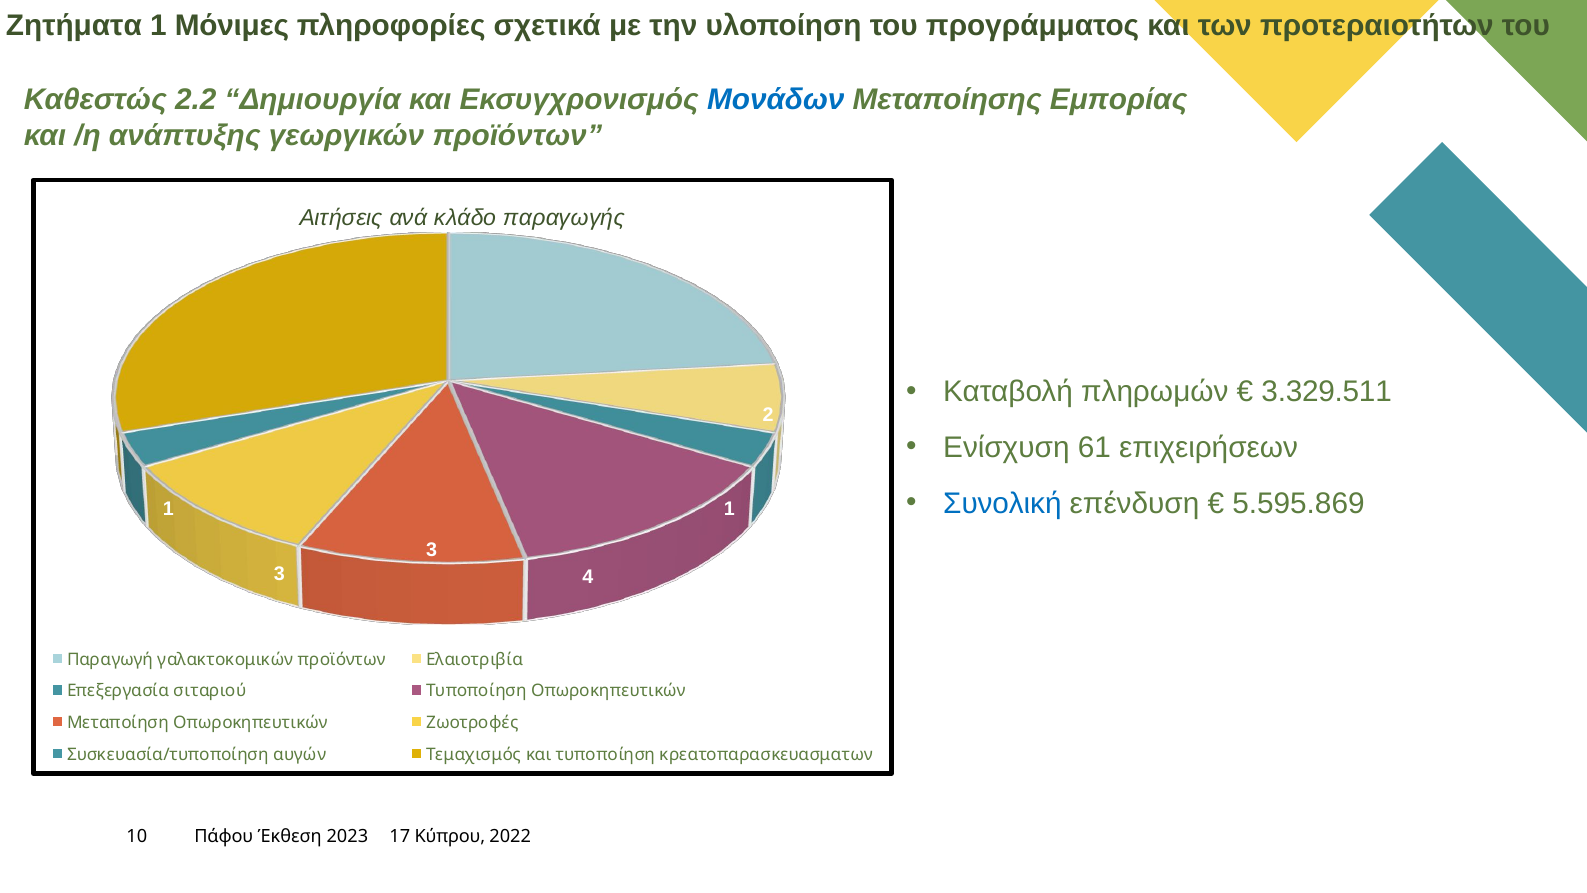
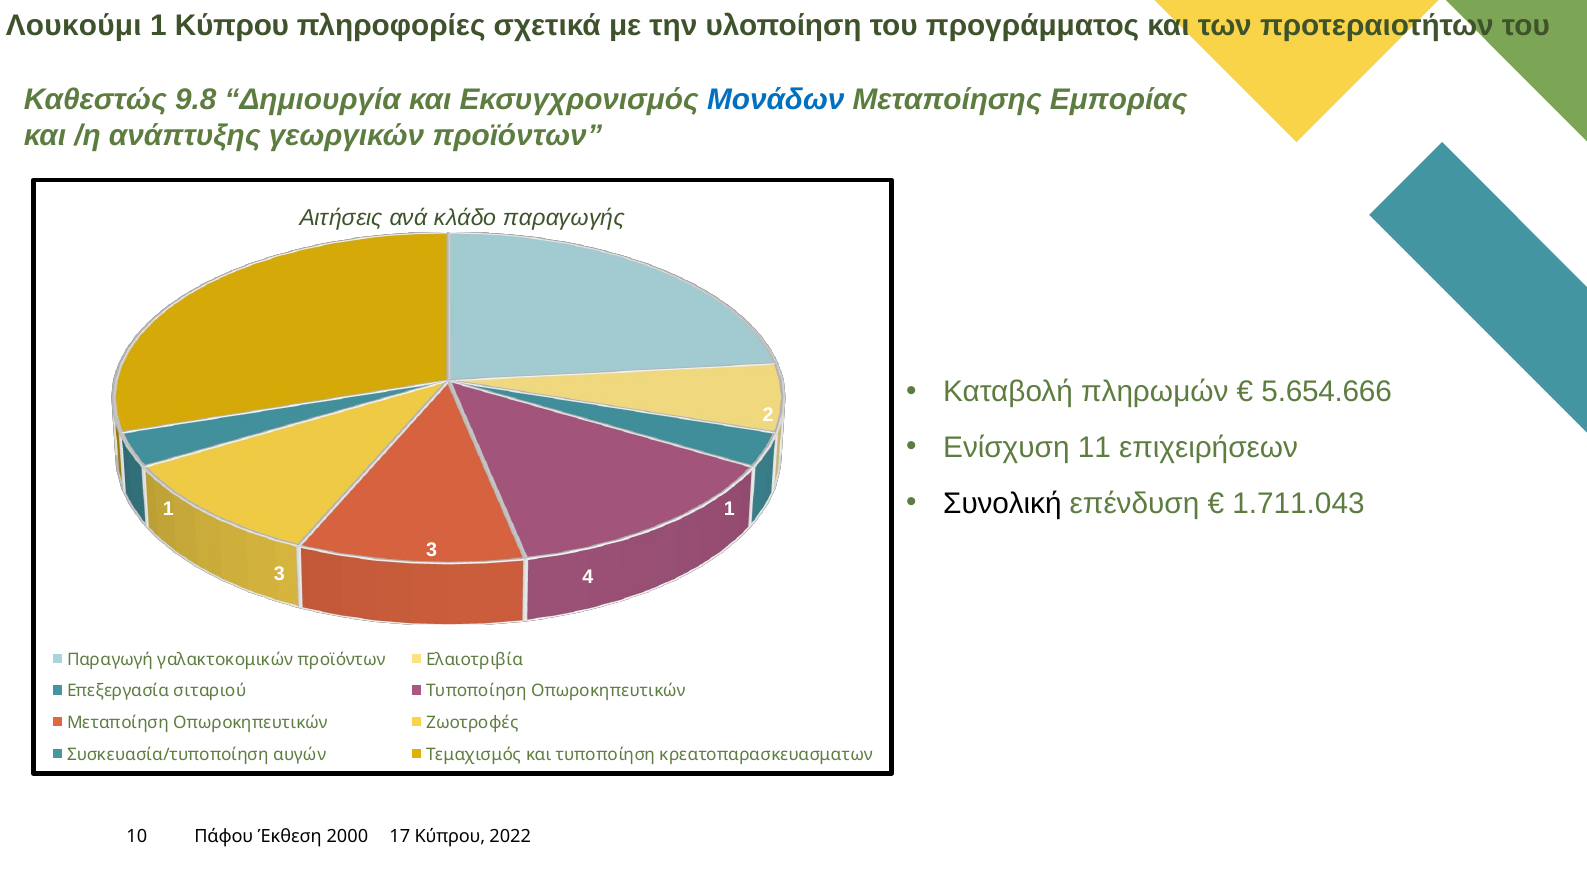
Ζητήματα: Ζητήματα -> Λουκούμι (74, 26)
1 Μόνιμες: Μόνιμες -> Κύπρου (232, 26)
2.2: 2.2 -> 9.8 (196, 100)
3.329.511: 3.329.511 -> 5.654.666 (1327, 392)
61: 61 -> 11 (1094, 448)
Συνολική colour: blue -> black (1002, 503)
5.595.869: 5.595.869 -> 1.711.043 (1298, 503)
2023: 2023 -> 2000 (347, 836)
